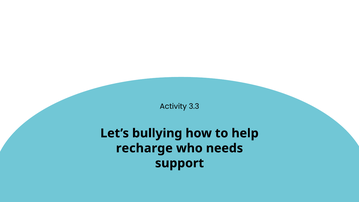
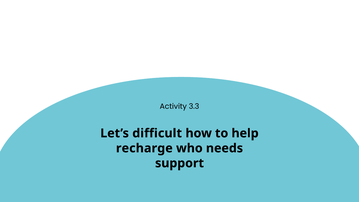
bullying: bullying -> difficult (157, 133)
